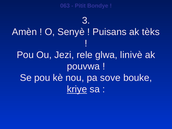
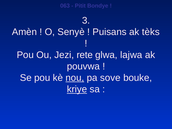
rele: rele -> rete (85, 55)
linivè: linivè -> lajwa (131, 55)
nou underline: none -> present (75, 78)
